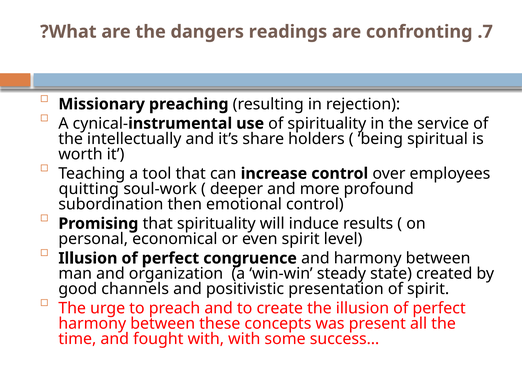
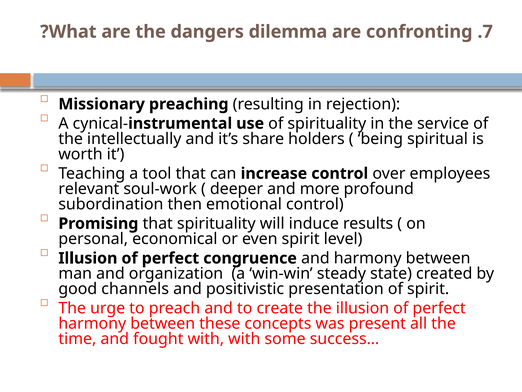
readings: readings -> dilemma (288, 32)
quitting: quitting -> relevant (89, 189)
